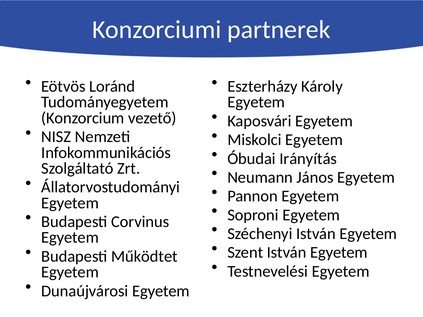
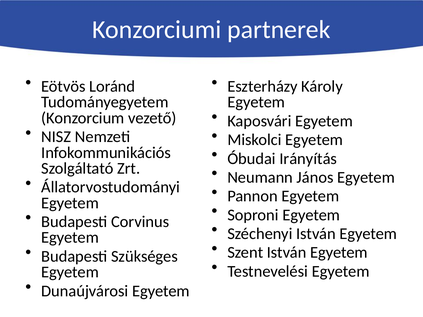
Működtet: Működtet -> Szükséges (144, 257)
